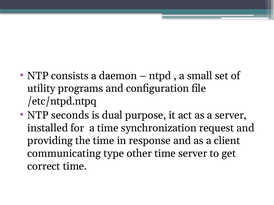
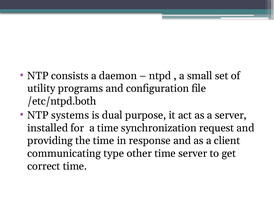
/etc/ntpd.ntpq: /etc/ntpd.ntpq -> /etc/ntpd.both (62, 101)
seconds: seconds -> systems (70, 115)
